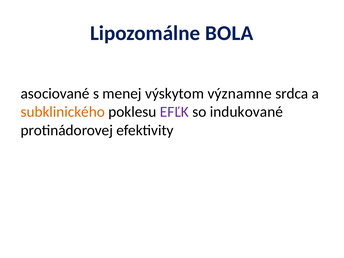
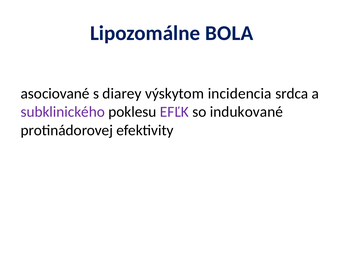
menej: menej -> diarey (122, 94)
významne: významne -> incidencia (240, 94)
subklinického colour: orange -> purple (63, 112)
